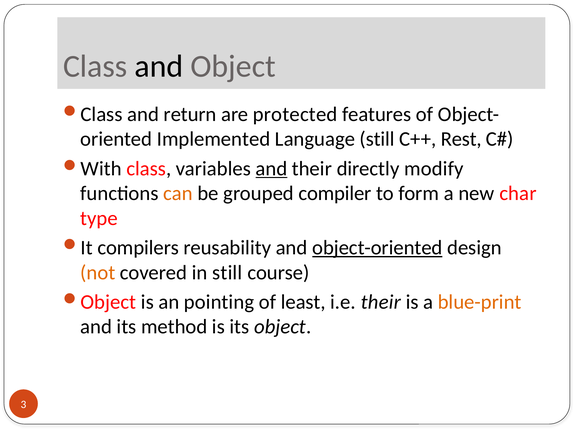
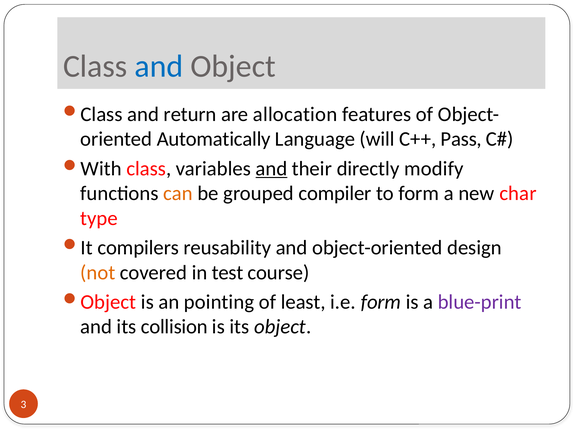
and colour: black -> blue (159, 66)
protected: protected -> allocation (295, 114)
Implemented: Implemented -> Automatically (214, 139)
Language still: still -> will (377, 139)
Rest: Rest -> Pass (461, 139)
object-oriented underline: present -> none (377, 248)
in still: still -> test (227, 273)
i.e their: their -> form (381, 302)
blue-print colour: orange -> purple (480, 302)
method: method -> collision (174, 327)
